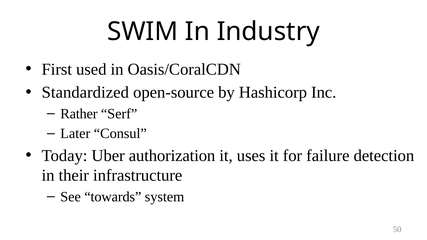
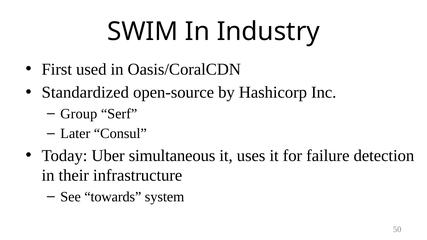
Rather: Rather -> Group (79, 114)
authorization: authorization -> simultaneous (172, 156)
